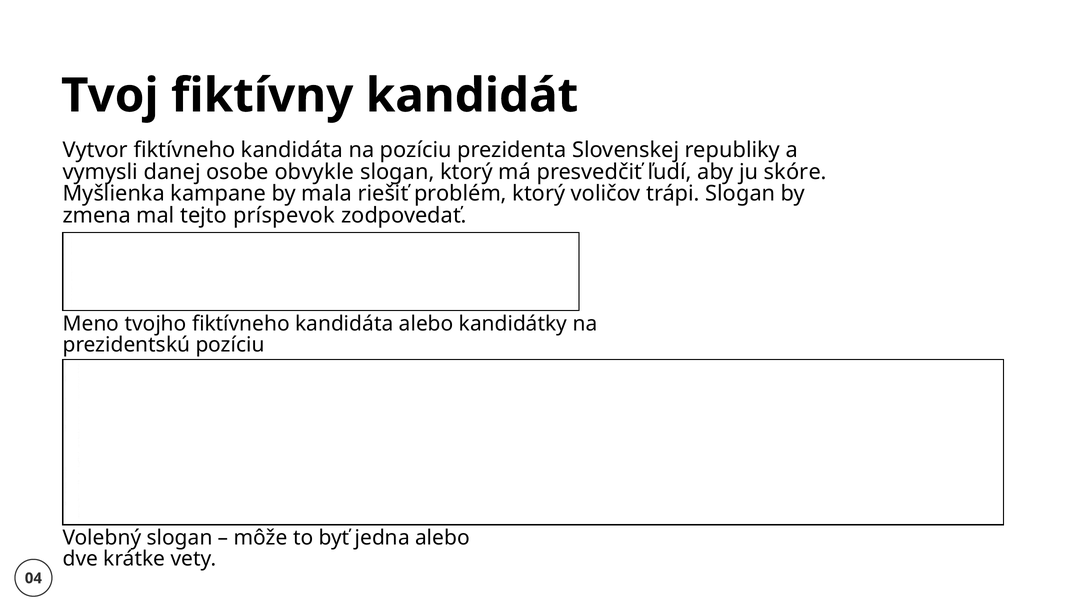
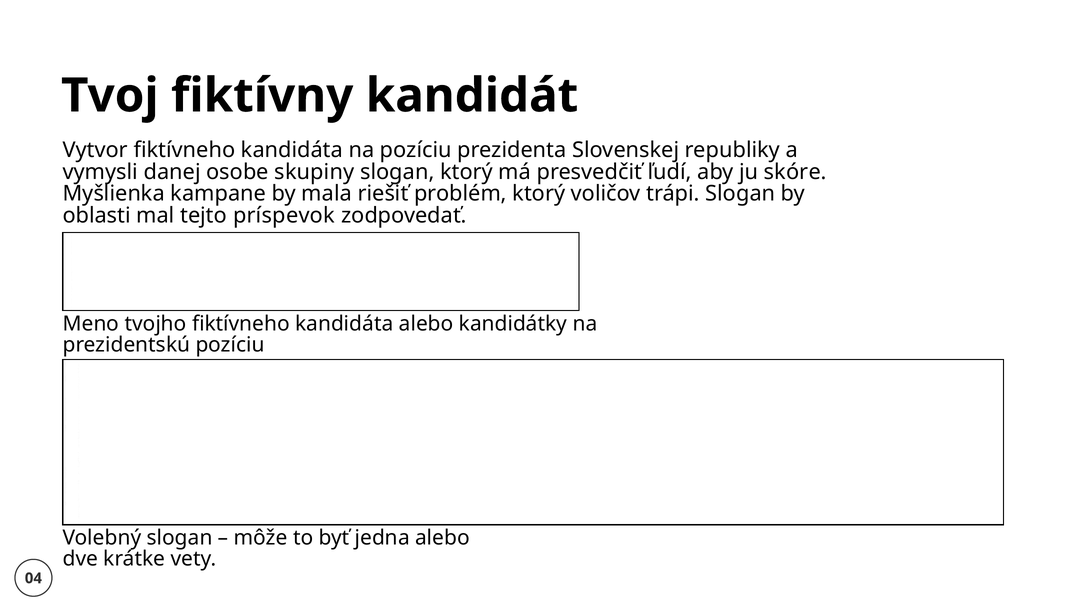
obvykle: obvykle -> skupiny (314, 172)
zmena: zmena -> oblasti (97, 216)
